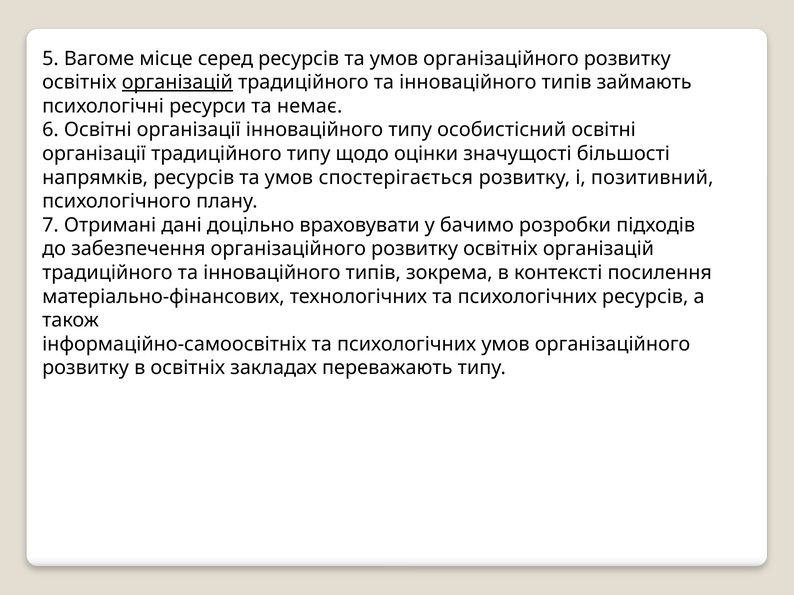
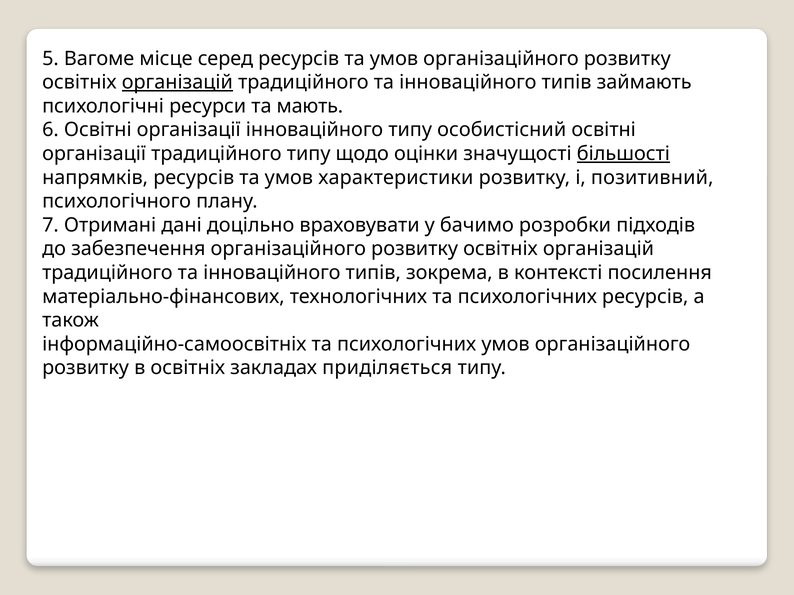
немає: немає -> мають (310, 106)
більшості underline: none -> present (623, 154)
спостерігається: спостерігається -> характеристики (396, 178)
переважають: переважають -> приділяється (387, 368)
